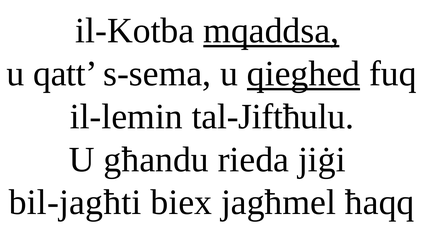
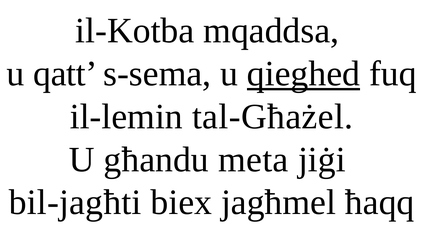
mqaddsa underline: present -> none (271, 31)
tal-Jiftħulu: tal-Jiftħulu -> tal-Għażel (273, 117)
rieda: rieda -> meta (253, 159)
